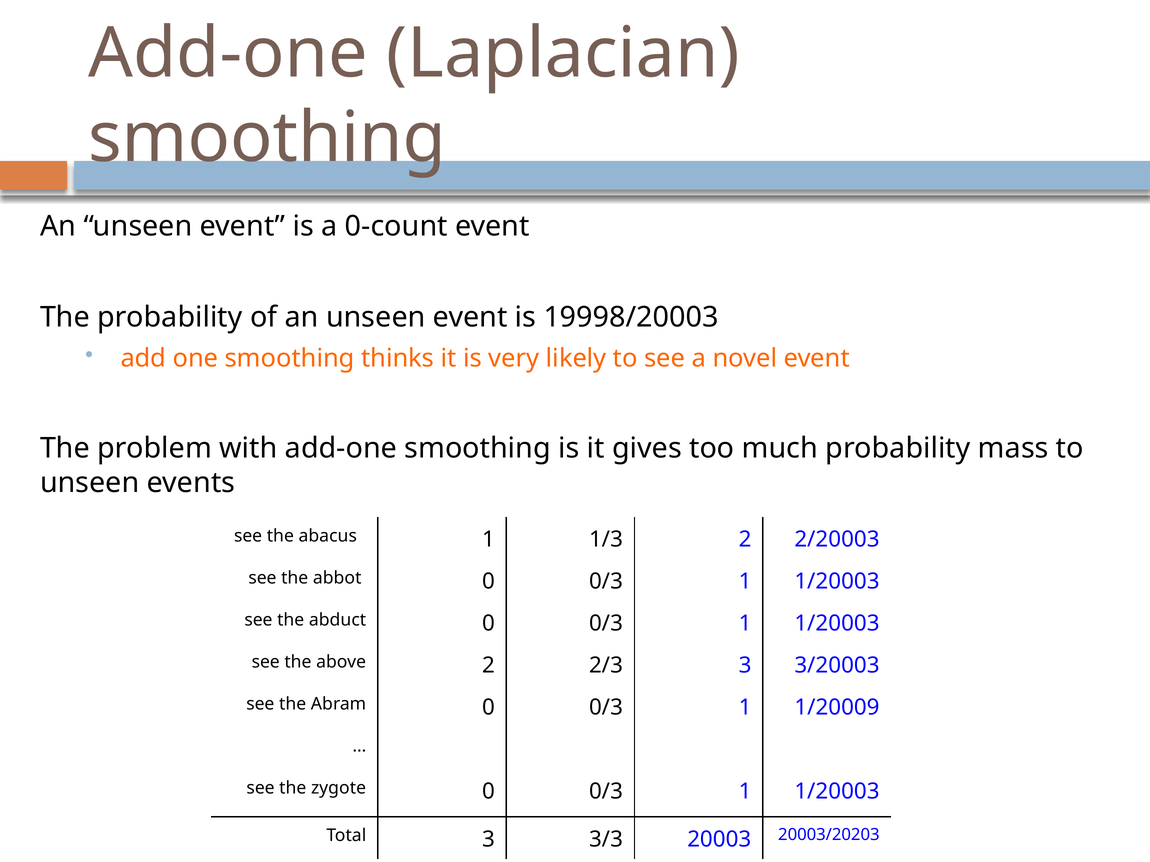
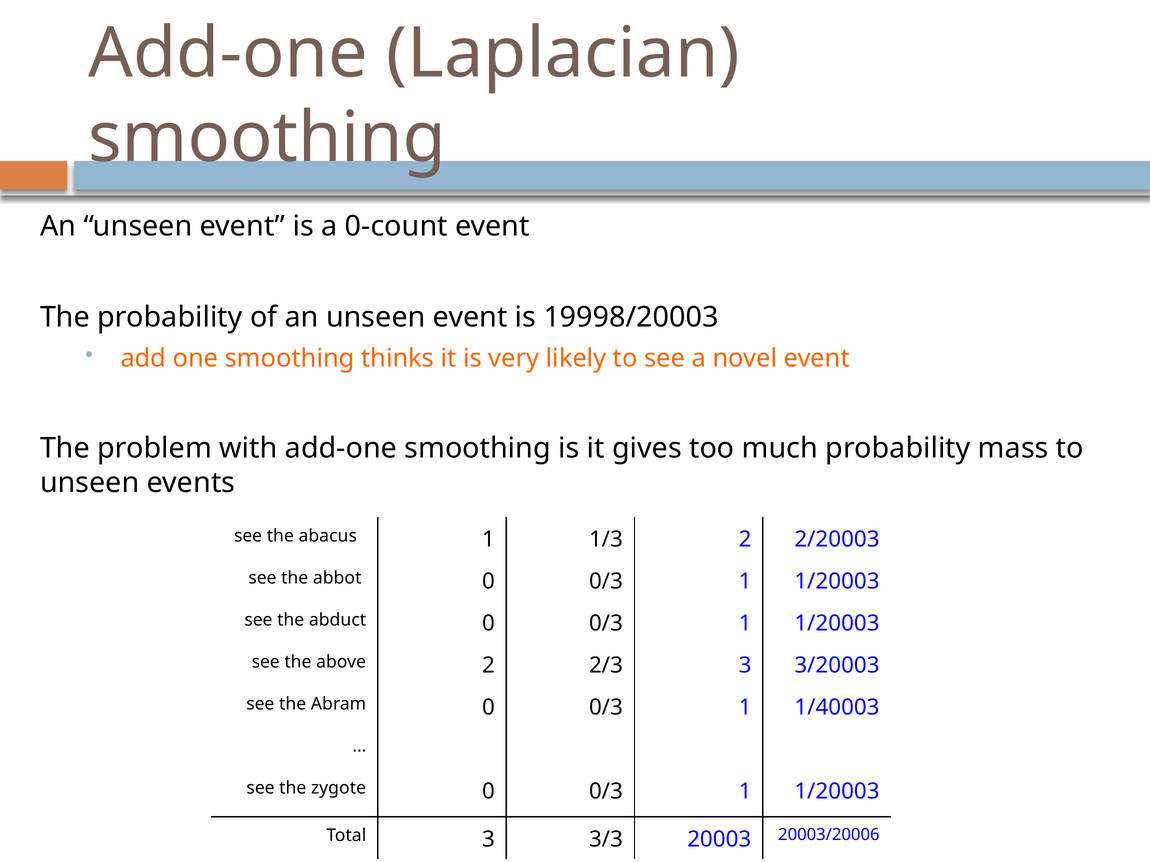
1/20009: 1/20009 -> 1/40003 (837, 708)
20003/20203: 20003/20203 -> 20003/20006 (829, 835)
